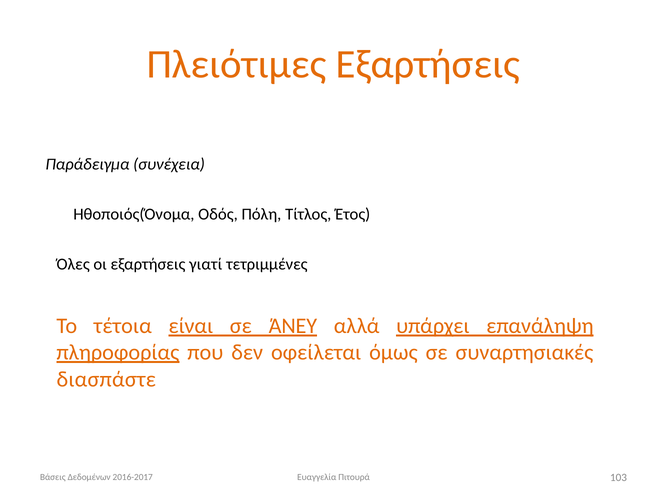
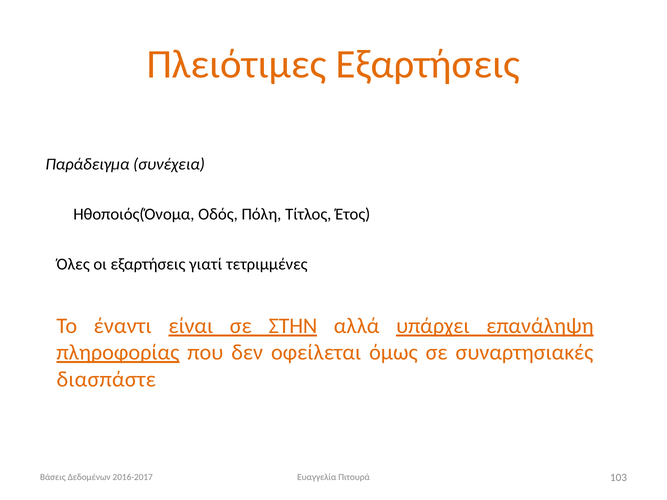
τέτοια: τέτοια -> έναντι (123, 326)
ΆΝΕΥ: ΆΝΕΥ -> ΣΤΗΝ (293, 326)
